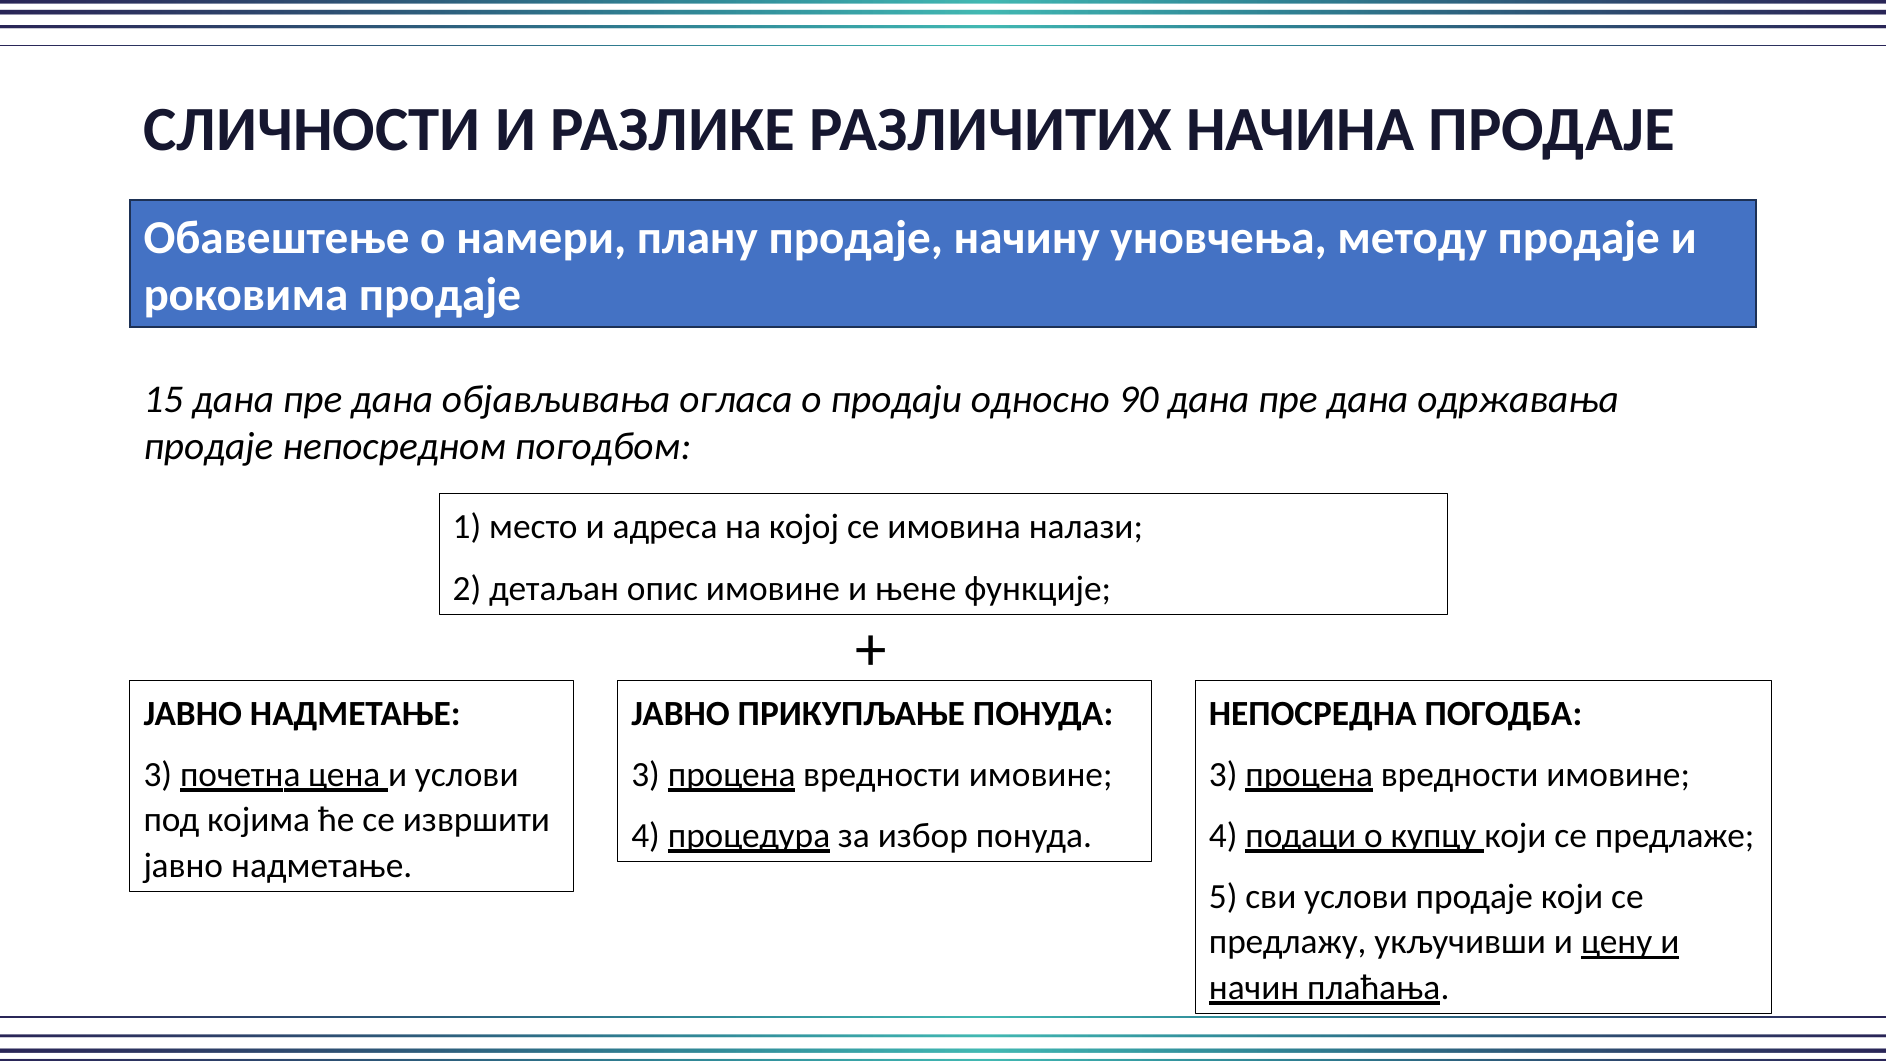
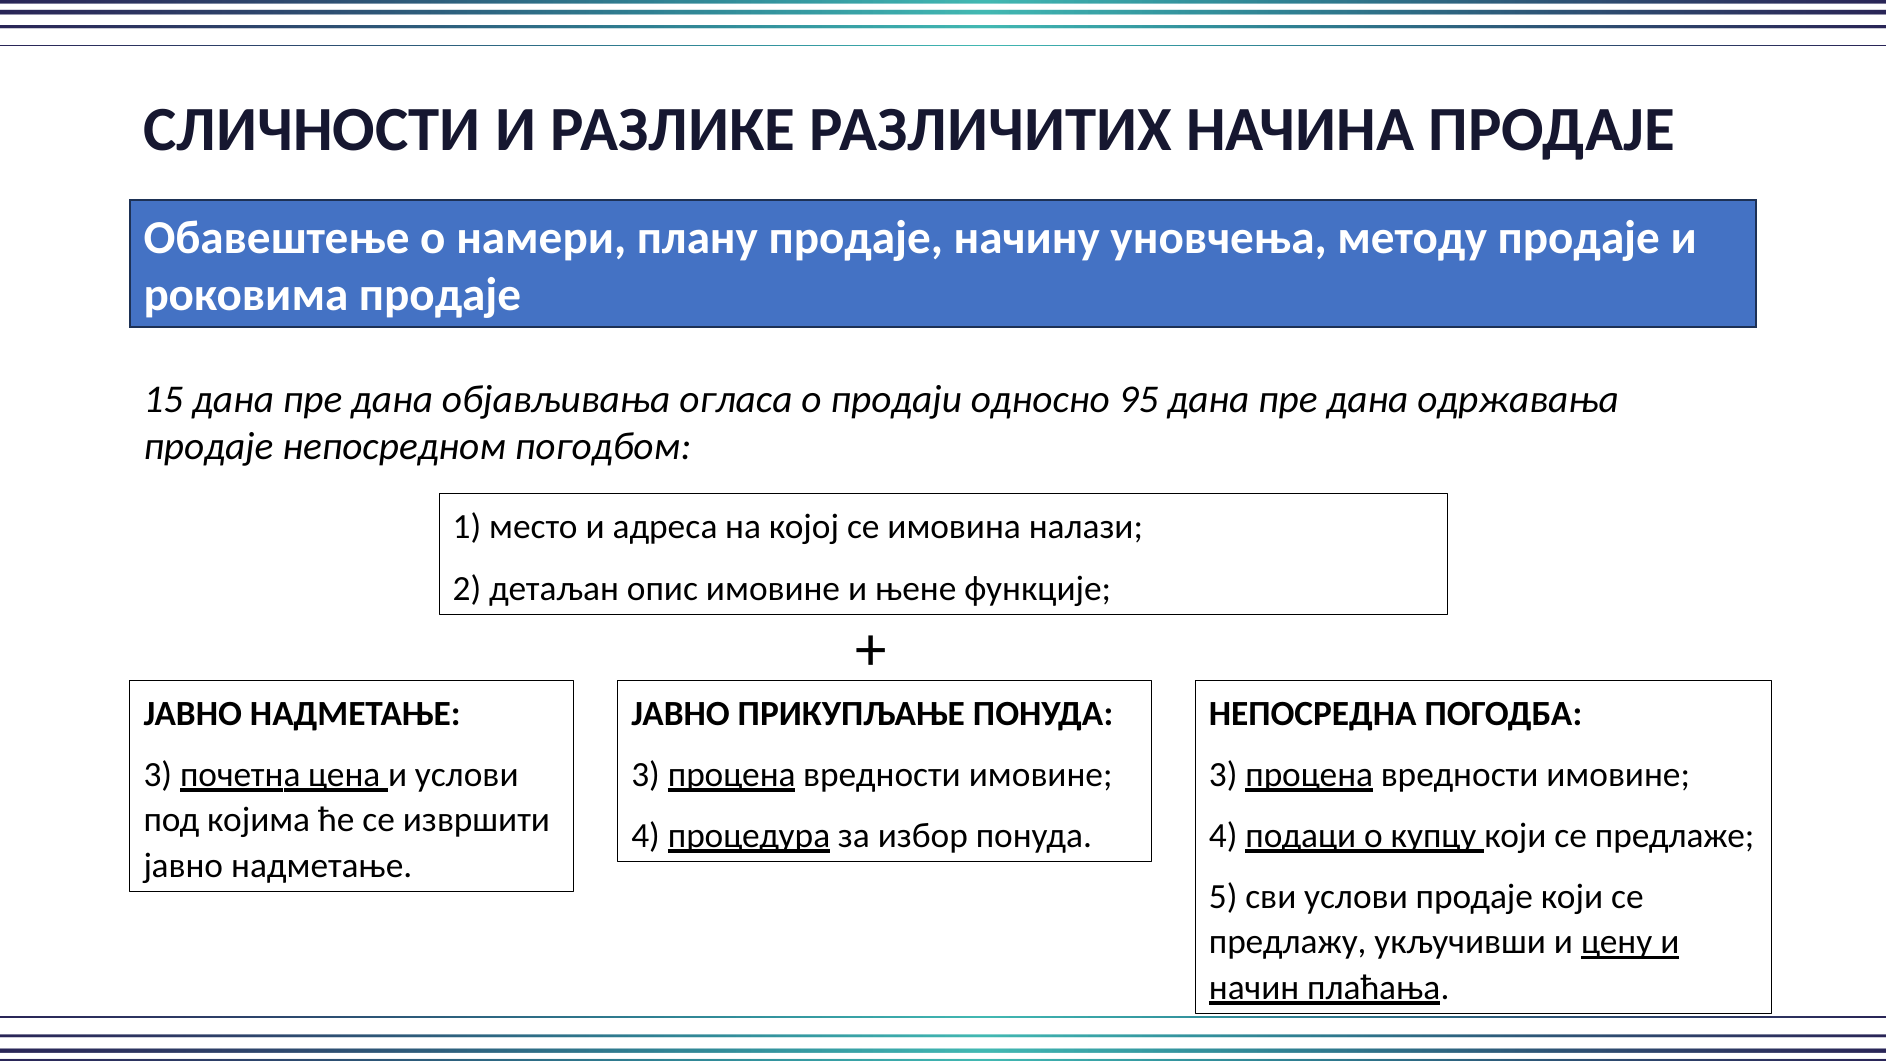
90: 90 -> 95 (1139, 399)
